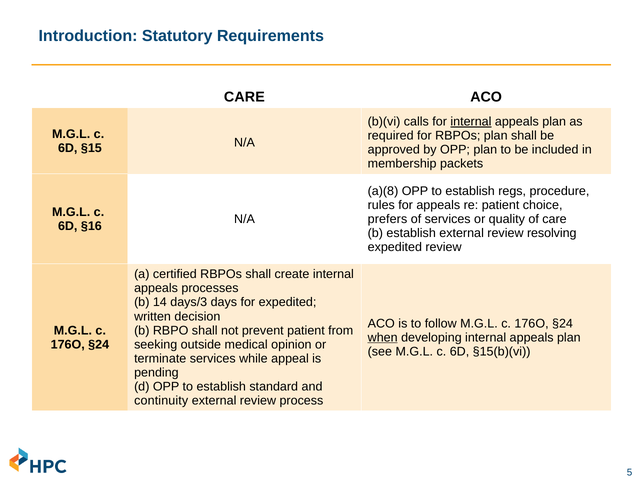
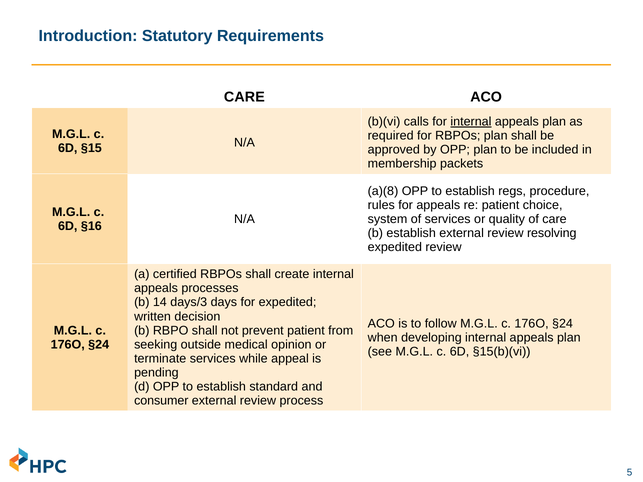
prefers: prefers -> system (388, 219)
when underline: present -> none (383, 338)
continuity: continuity -> consumer (161, 401)
